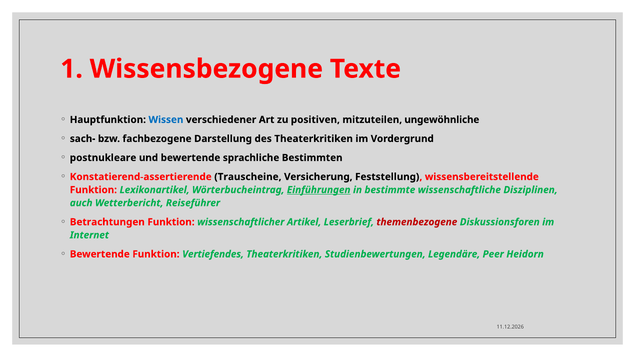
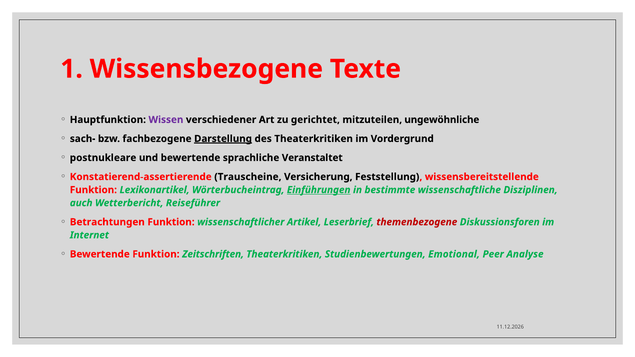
Wissen colour: blue -> purple (166, 120)
positiven: positiven -> gerichtet (315, 120)
Darstellung underline: none -> present (223, 139)
Bestimmten: Bestimmten -> Veranstaltet (312, 158)
Vertiefendes: Vertiefendes -> Zeitschriften (213, 254)
Legendäre: Legendäre -> Emotional (454, 254)
Heidorn: Heidorn -> Analyse (525, 254)
